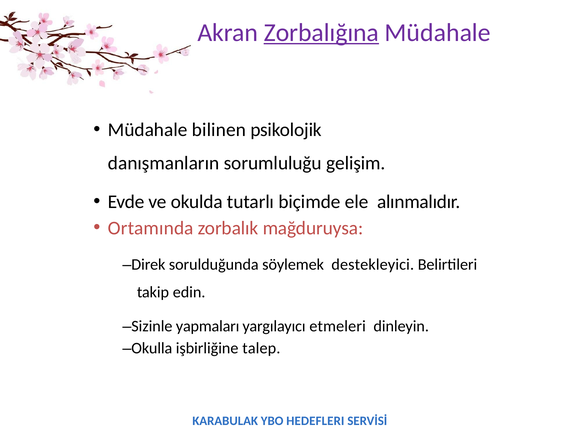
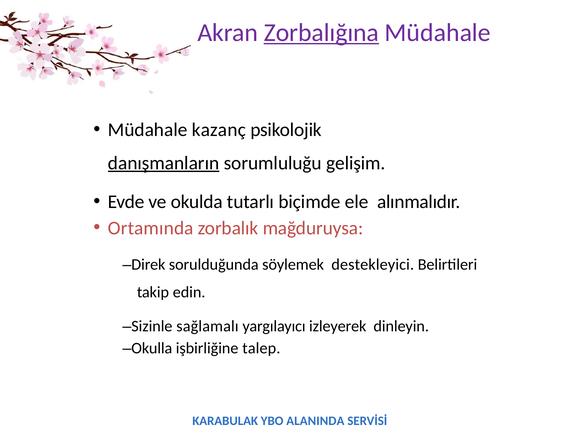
bilinen: bilinen -> kazanç (219, 130)
danışmanların underline: none -> present (164, 163)
yapmaları: yapmaları -> sağlamalı (207, 326)
etmeleri: etmeleri -> izleyerek (338, 326)
HEDEFLERI: HEDEFLERI -> ALANINDA (315, 421)
